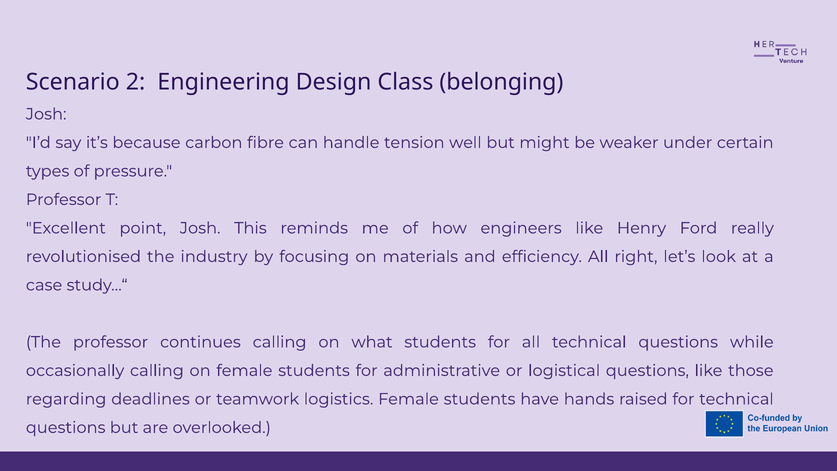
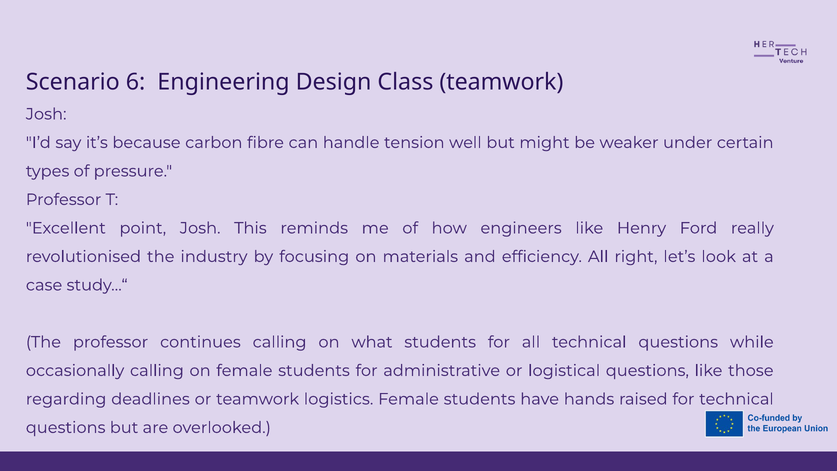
2: 2 -> 6 (136, 82)
Class belonging: belonging -> teamwork (501, 82)
